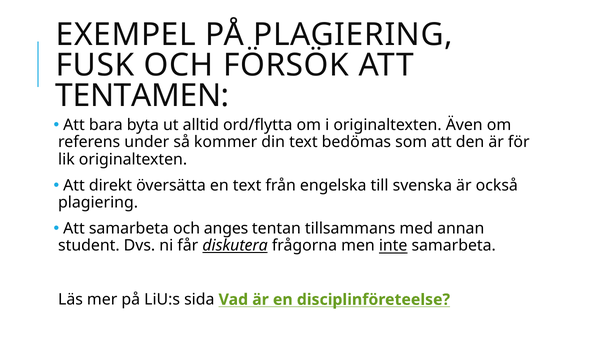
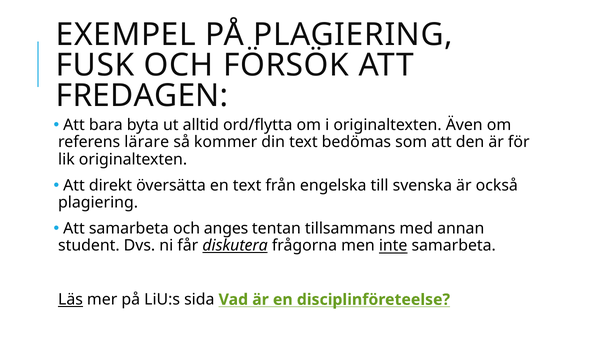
TENTAMEN: TENTAMEN -> FREDAGEN (142, 96)
under: under -> lärare (147, 142)
Läs underline: none -> present (70, 300)
